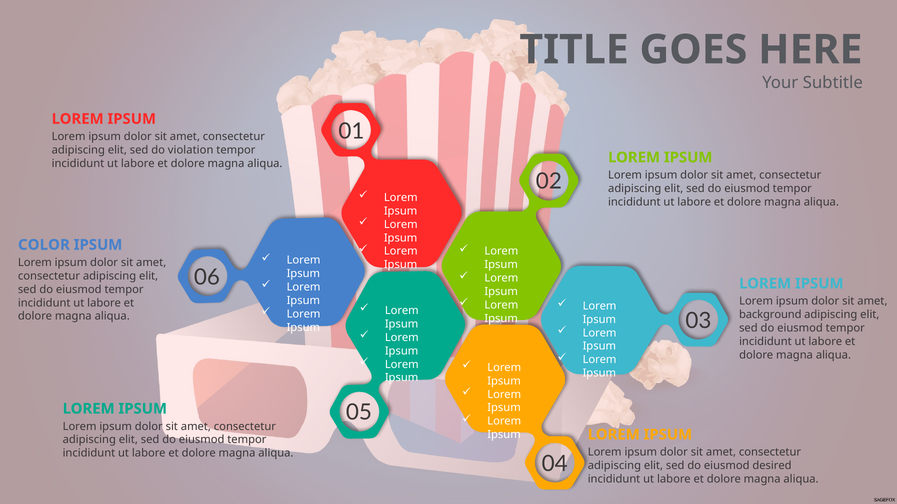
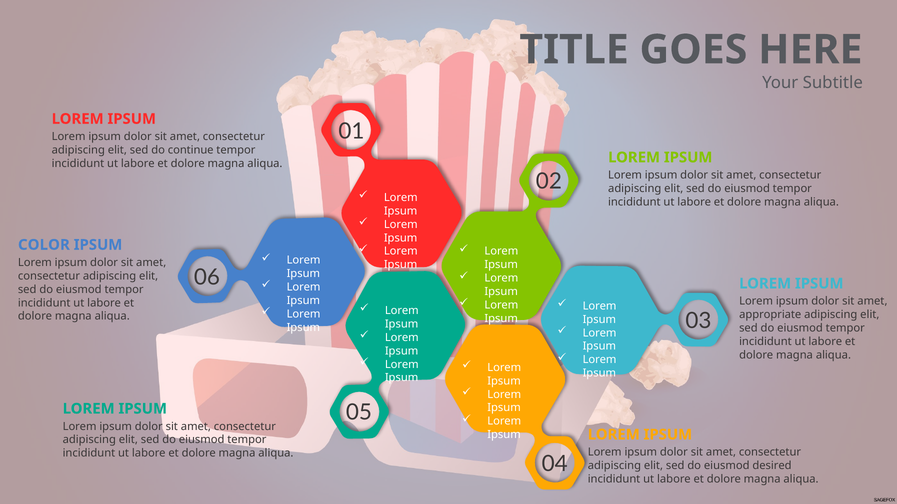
violation: violation -> continue (191, 150)
background: background -> appropriate (770, 315)
